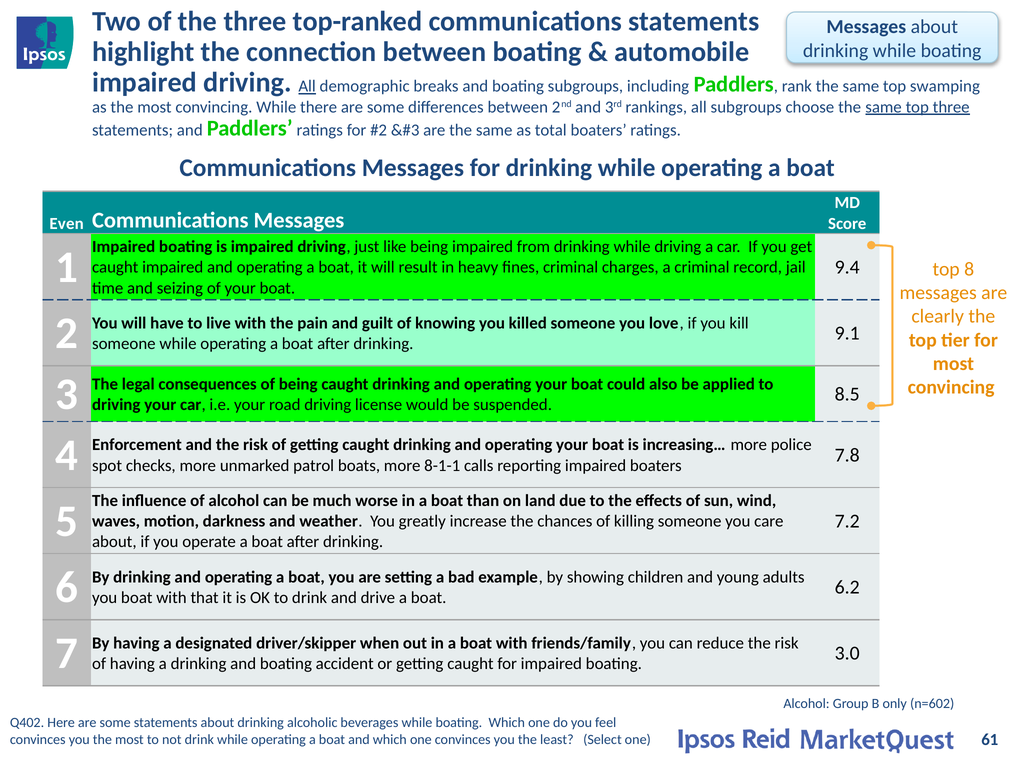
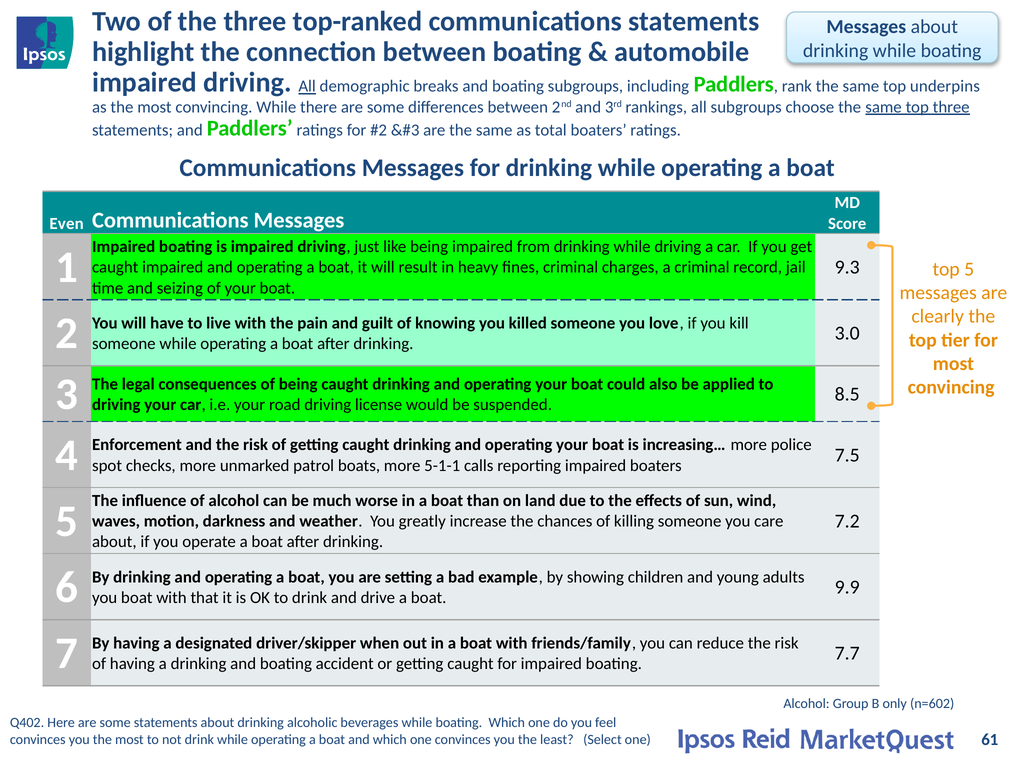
swamping: swamping -> underpins (945, 86)
9.4: 9.4 -> 9.3 (847, 267)
top 8: 8 -> 5 (969, 269)
9.1: 9.1 -> 3.0 (847, 334)
7.8: 7.8 -> 7.5 (847, 455)
8-1-1: 8-1-1 -> 5-1-1 (442, 466)
6.2: 6.2 -> 9.9 (847, 588)
3.0: 3.0 -> 7.7 (847, 654)
